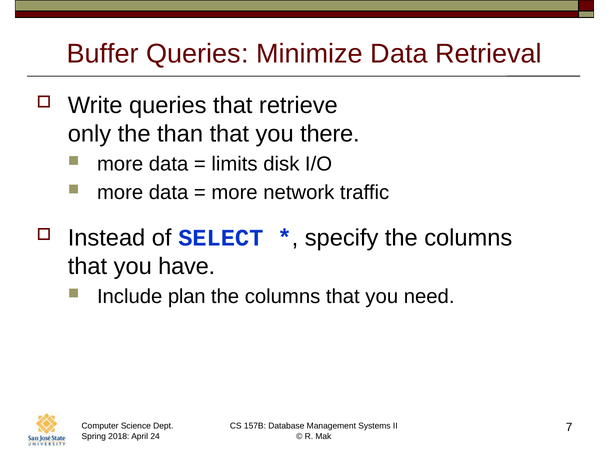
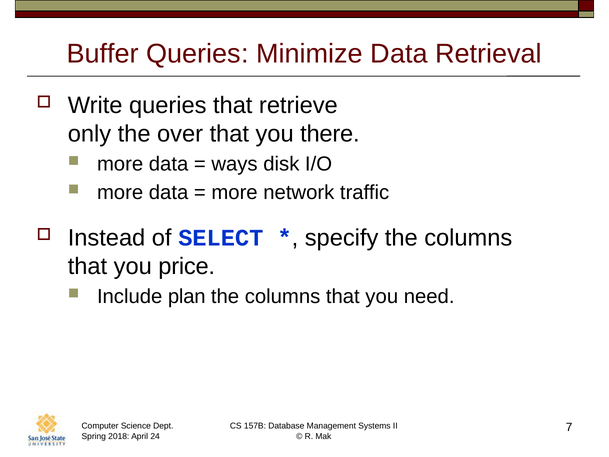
than: than -> over (180, 134)
limits: limits -> ways (235, 164)
have: have -> price (187, 266)
